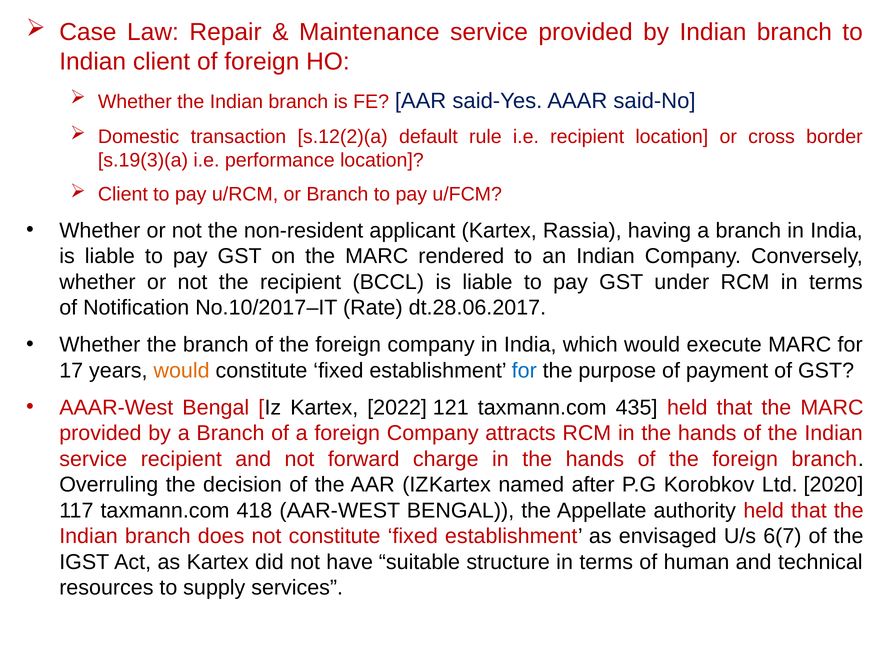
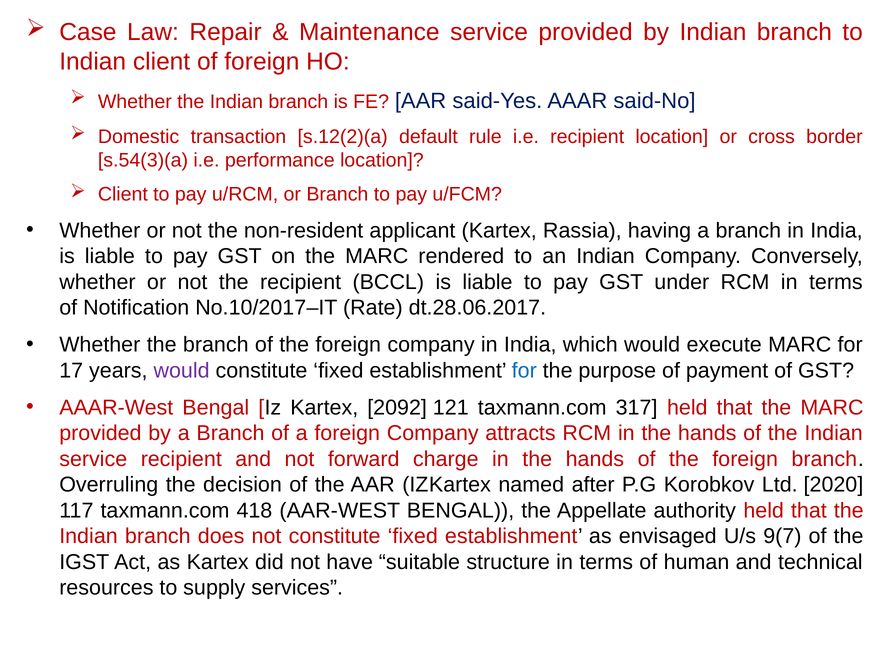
s.19(3)(a: s.19(3)(a -> s.54(3)(a (143, 160)
would colour: orange -> purple (182, 370)
2022: 2022 -> 2092 (397, 407)
435: 435 -> 317 (637, 407)
6(7: 6(7 -> 9(7 (782, 536)
